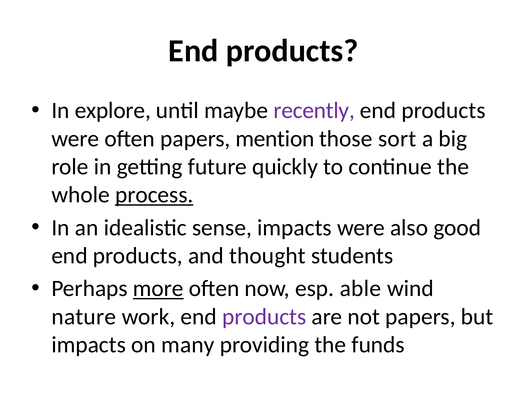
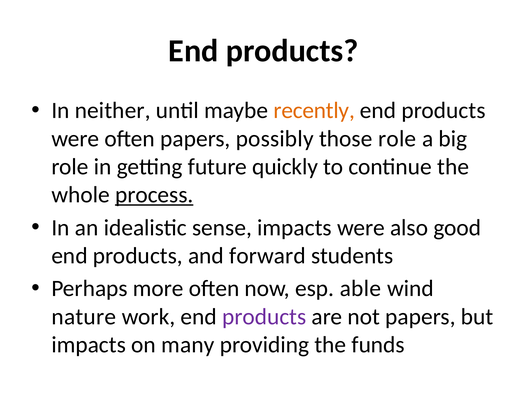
explore: explore -> neither (113, 111)
recently colour: purple -> orange (314, 111)
mention: mention -> possibly (275, 139)
those sort: sort -> role (397, 139)
thought: thought -> forward (267, 256)
more underline: present -> none (158, 289)
